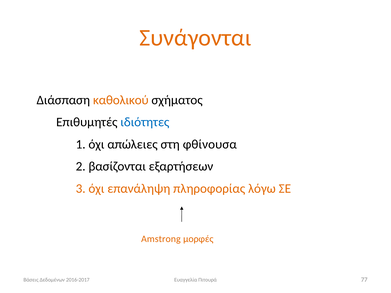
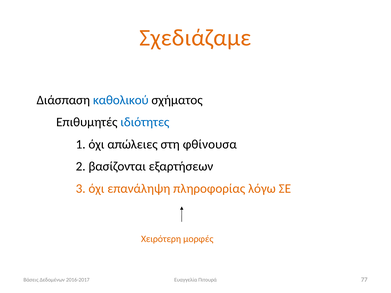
Συνάγονται: Συνάγονται -> Σχεδιάζαμε (195, 38)
καθολικού colour: orange -> blue (121, 100)
Amstrong: Amstrong -> Χειρότερη (161, 239)
